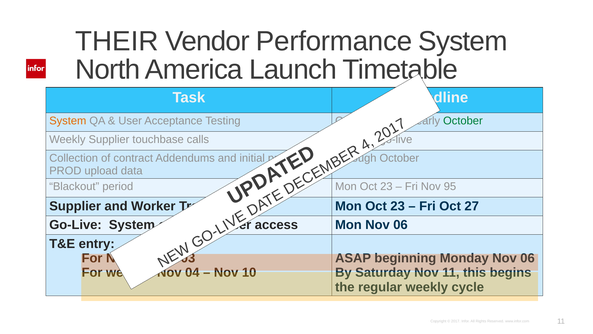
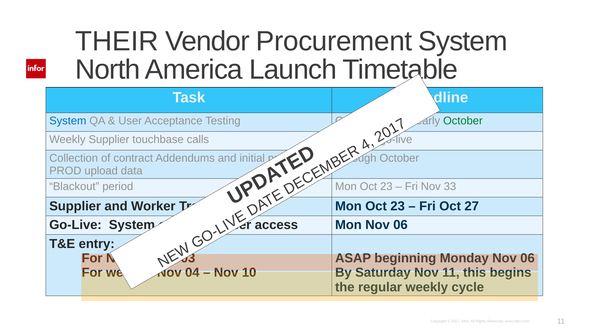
Performance: Performance -> Procurement (334, 41)
System colour: orange -> blue (68, 121)
95: 95 -> 33 (450, 186)
